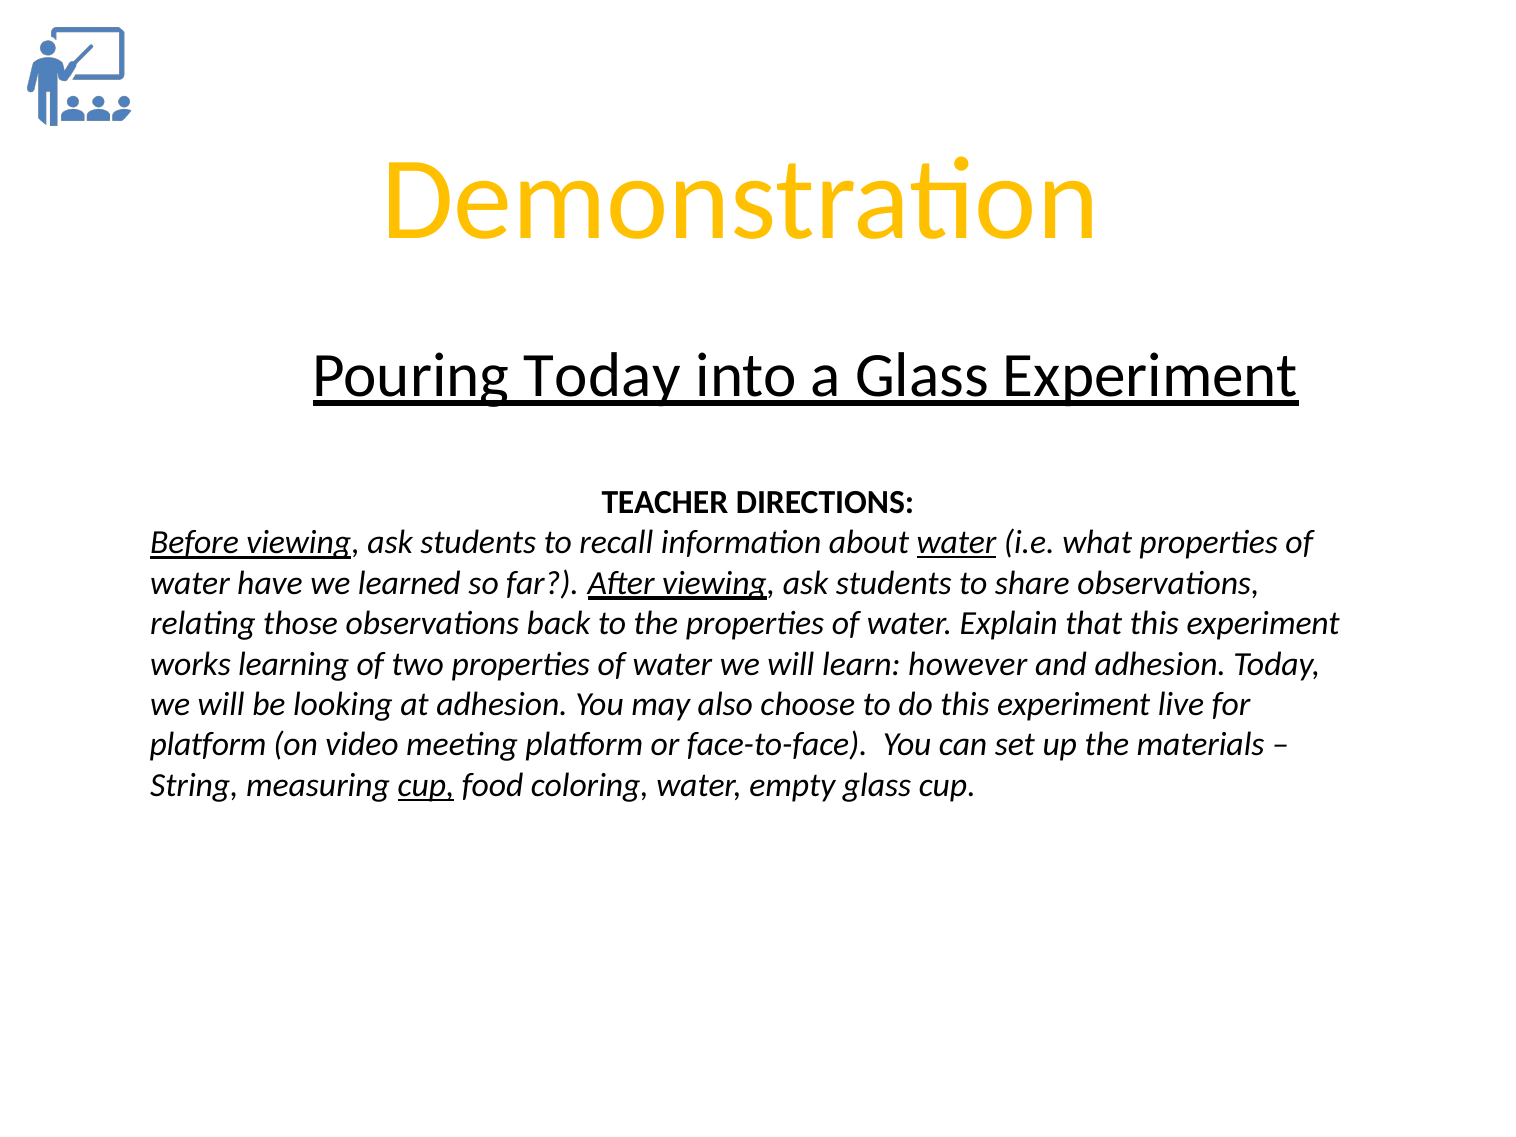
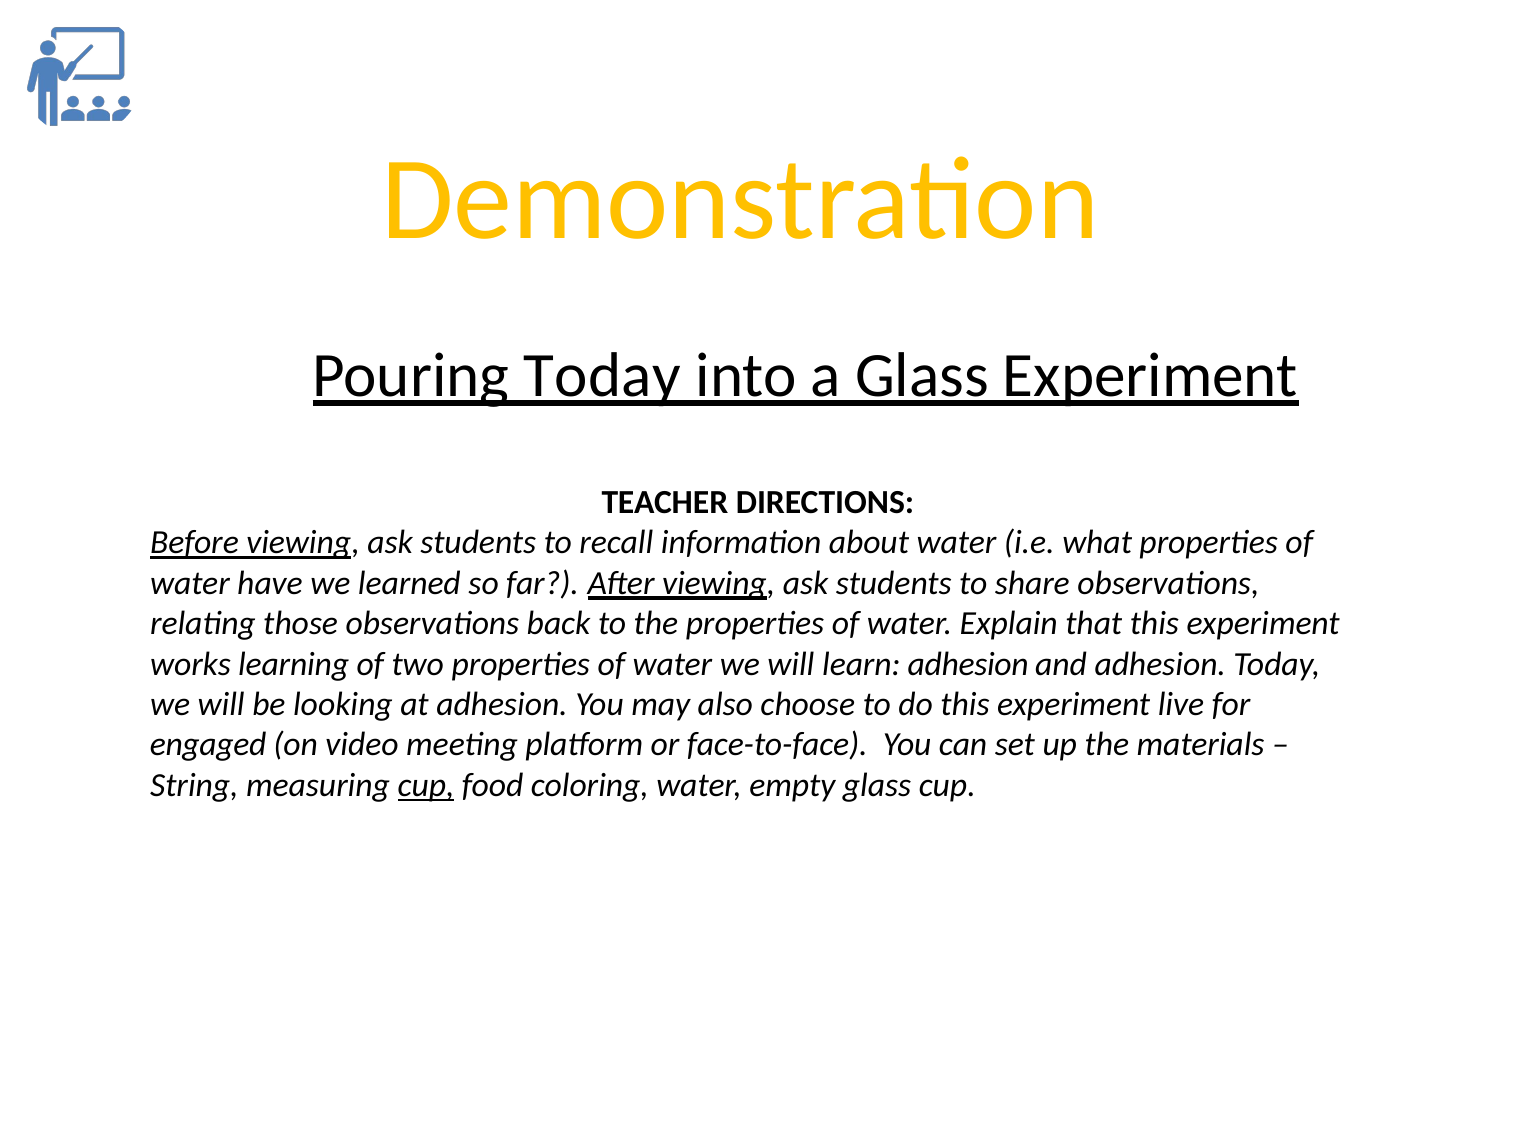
water underline: present -> none (956, 543)
learn however: however -> adhesion (968, 664)
platform: platform -> engaged (208, 745)
